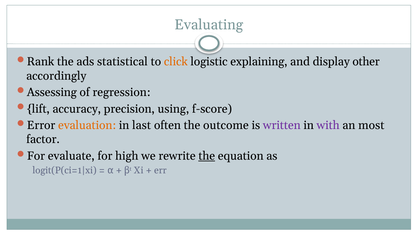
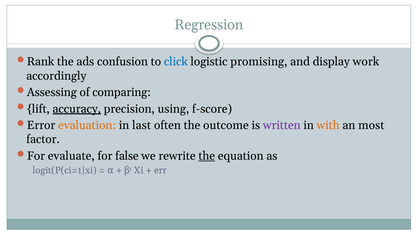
Evaluating: Evaluating -> Regression (209, 25)
statistical: statistical -> confusion (122, 62)
click colour: orange -> blue (176, 62)
explaining: explaining -> promising (259, 62)
other: other -> work (366, 62)
regression: regression -> comparing (122, 92)
accuracy underline: none -> present (77, 109)
with colour: purple -> orange (328, 125)
high: high -> false (127, 156)
